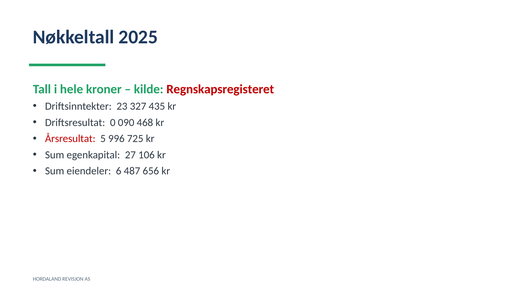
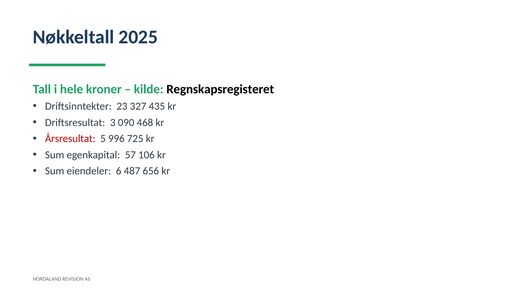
Regnskapsregisteret colour: red -> black (220, 89)
0: 0 -> 3 (113, 122)
27: 27 -> 57 (130, 155)
